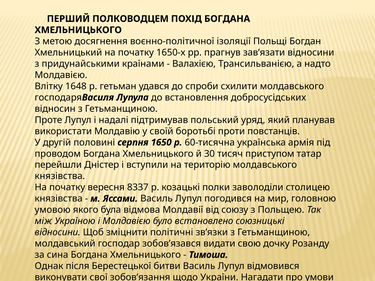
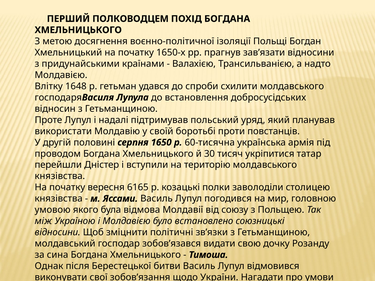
приступом: приступом -> укріпитися (270, 154)
8337: 8337 -> 6165 (138, 188)
